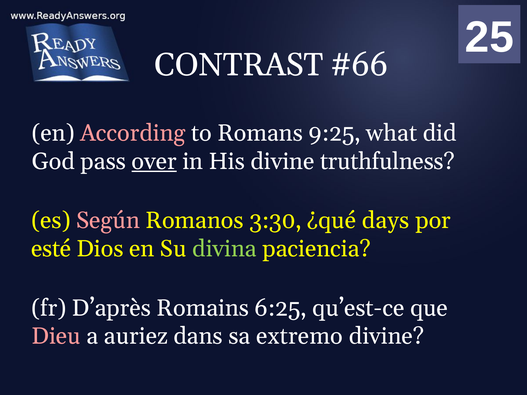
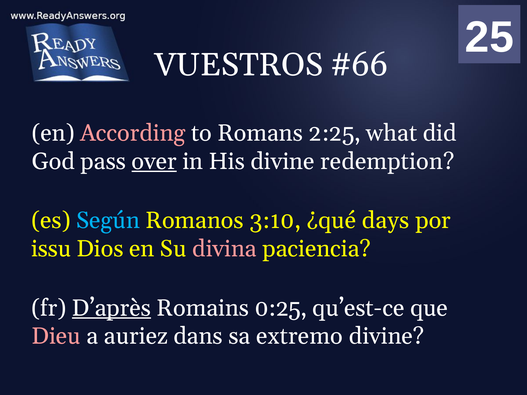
CONTRAST: CONTRAST -> VUESTROS (239, 65)
9:25: 9:25 -> 2:25 (335, 133)
truthfulness: truthfulness -> redemption (387, 161)
Según colour: pink -> light blue (108, 221)
3:30: 3:30 -> 3:10 (275, 221)
esté: esté -> issu (51, 249)
divina colour: light green -> pink (224, 249)
D’après underline: none -> present (111, 308)
6:25: 6:25 -> 0:25 (281, 308)
